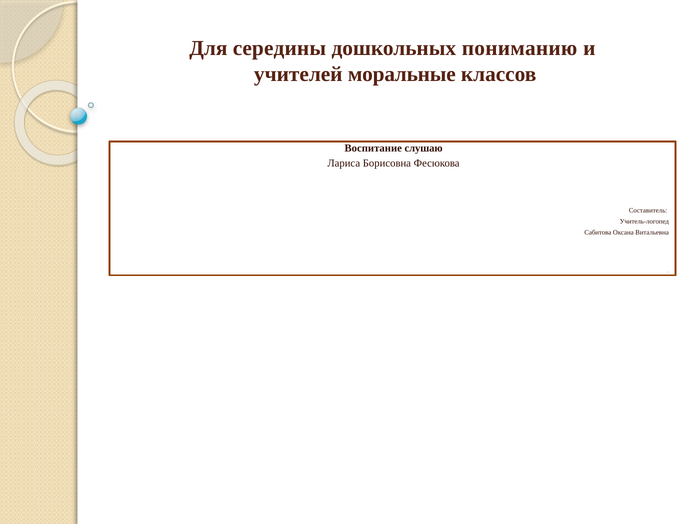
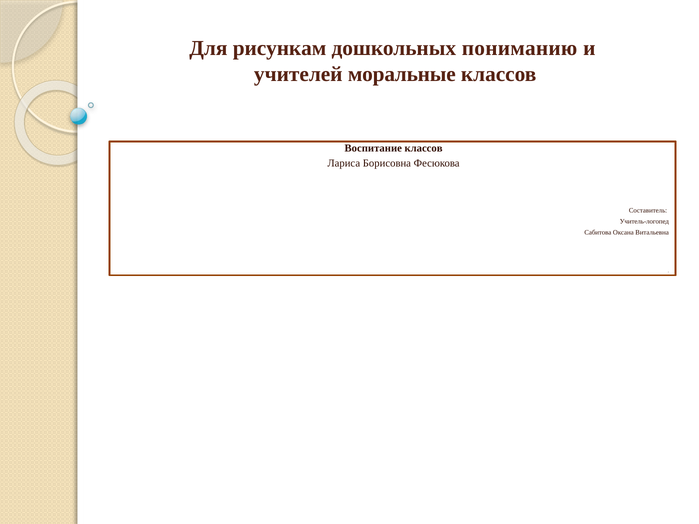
середины: середины -> рисункам (280, 48)
Воспитание слушаю: слушаю -> классов (424, 148)
